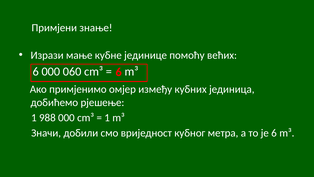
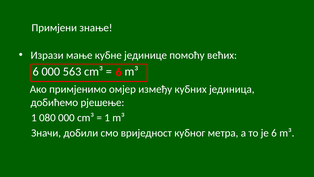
060: 060 -> 563 (72, 72)
988: 988 -> 080 (47, 118)
